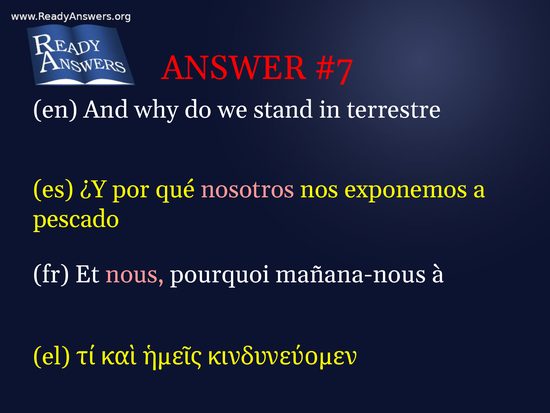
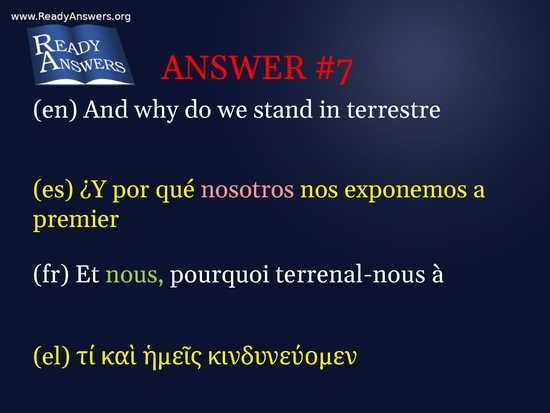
pescado: pescado -> premier (76, 219)
nous colour: pink -> light green (135, 274)
mañana-nous: mañana-nous -> terrenal-nous (351, 274)
